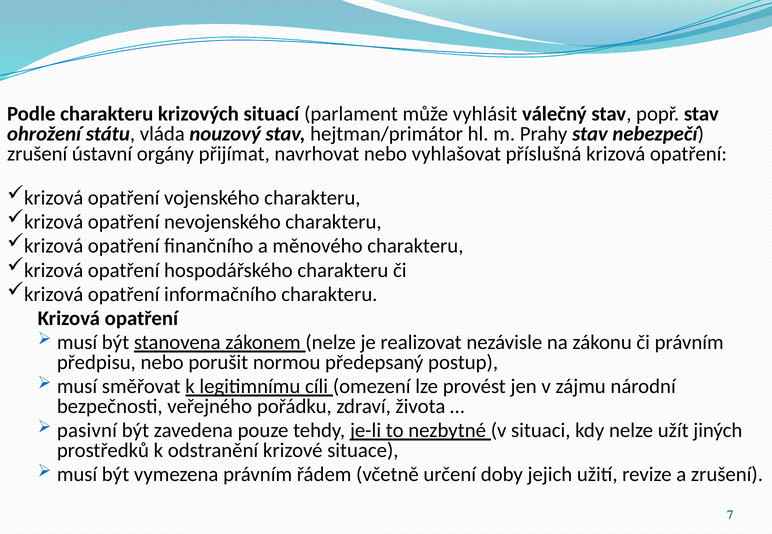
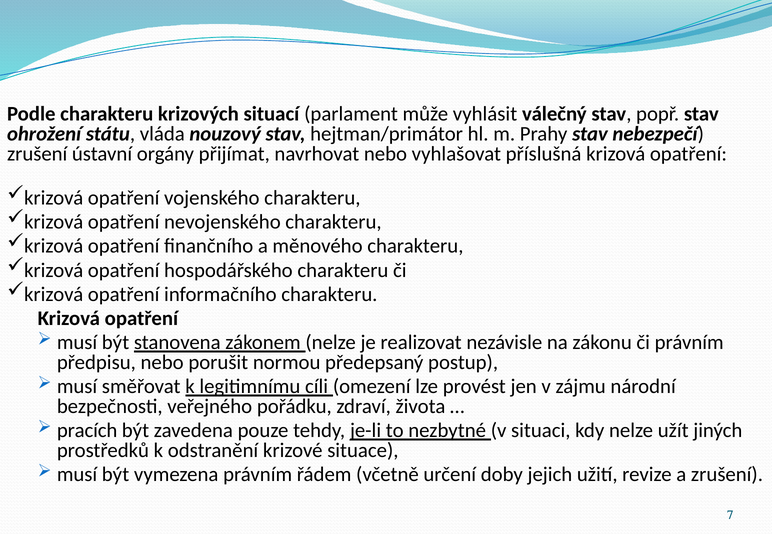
pasivní: pasivní -> pracích (87, 431)
